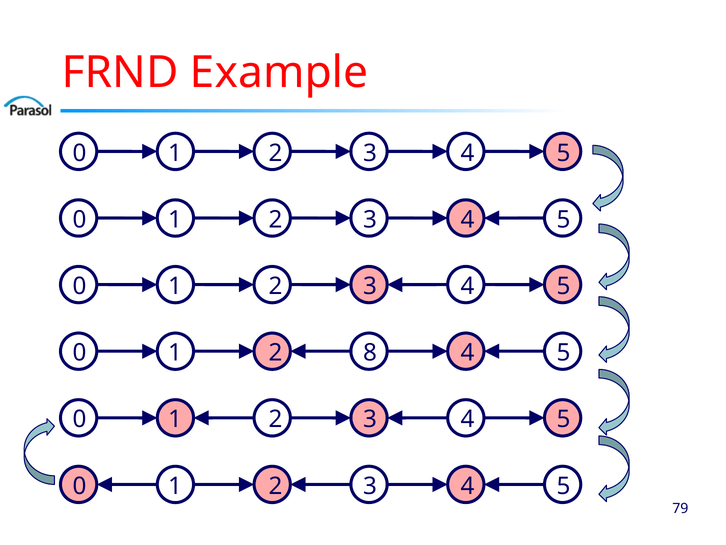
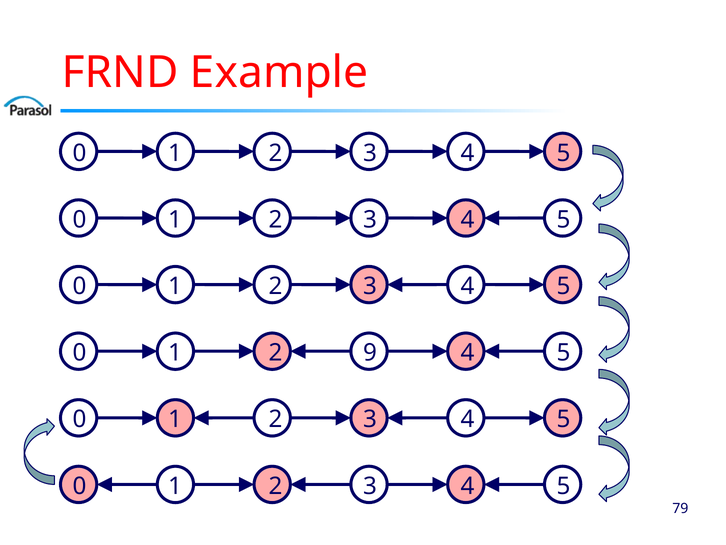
8: 8 -> 9 (370, 353)
